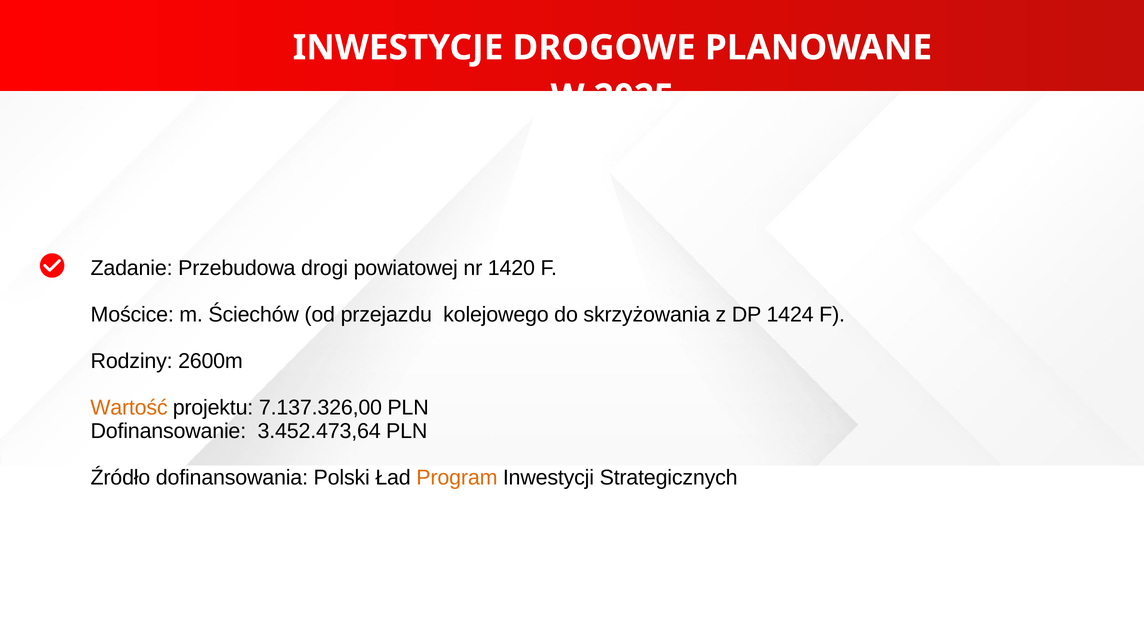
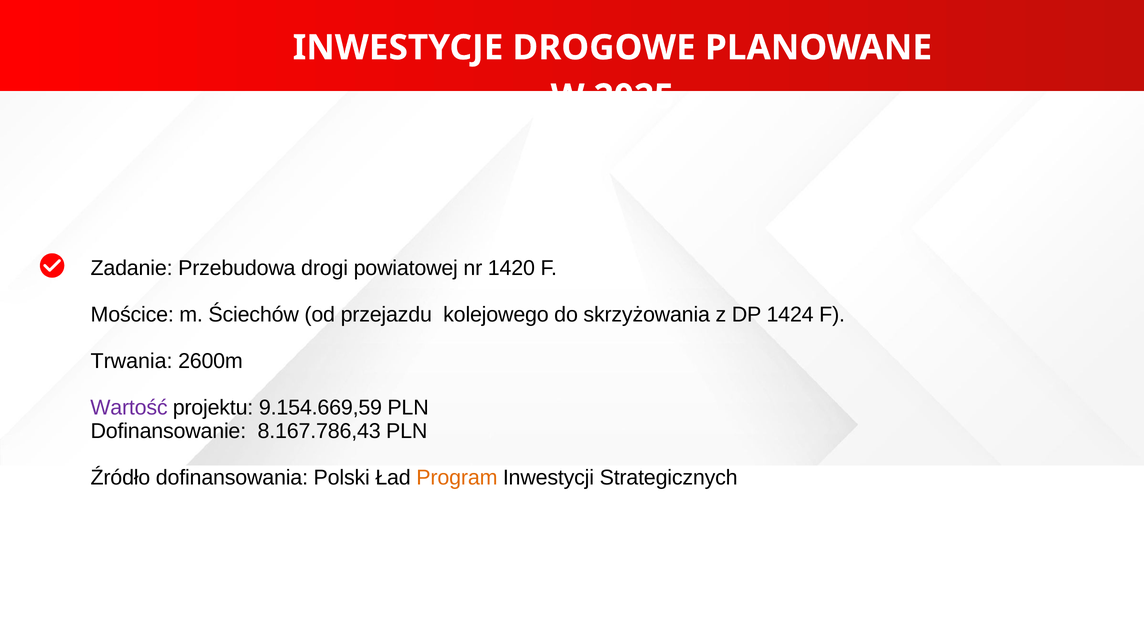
Rodziny: Rodziny -> Trwania (132, 361)
Wartość colour: orange -> purple (129, 407)
7.137.326,00: 7.137.326,00 -> 9.154.669,59 (320, 407)
3.452.473,64: 3.452.473,64 -> 8.167.786,43 (319, 431)
